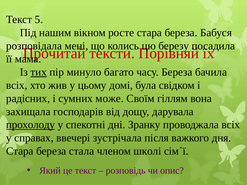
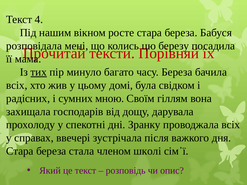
5: 5 -> 4 (39, 20)
може: може -> мною (110, 99)
прохолоду underline: present -> none (31, 125)
